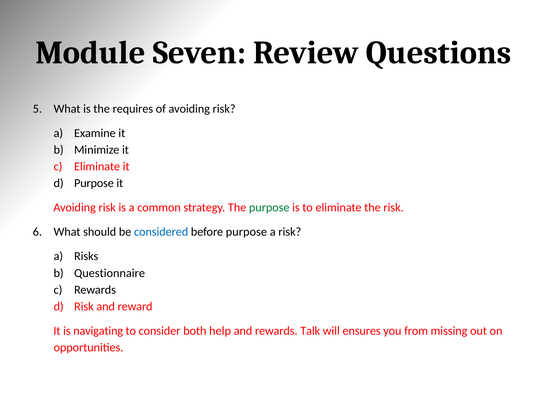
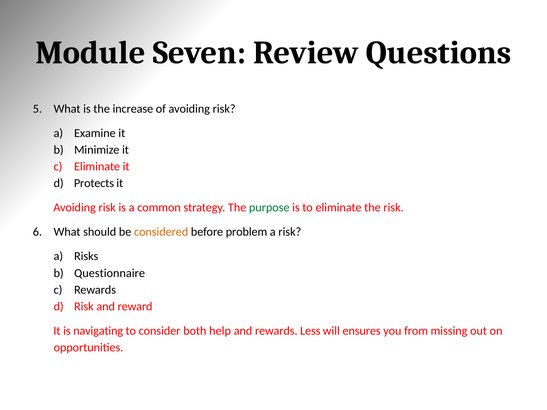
requires: requires -> increase (133, 109)
Purpose: Purpose -> Protects (94, 183)
considered colour: blue -> orange (161, 232)
before purpose: purpose -> problem (246, 232)
Talk: Talk -> Less (310, 331)
